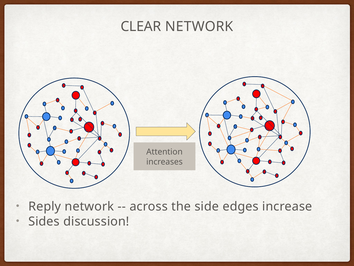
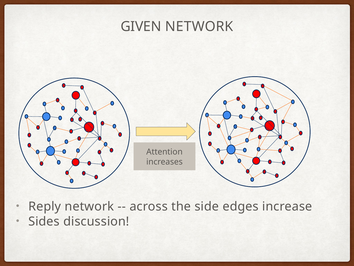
CLEAR: CLEAR -> GIVEN (141, 27)
